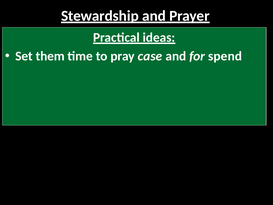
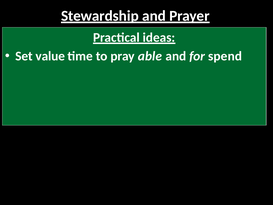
them: them -> value (50, 56)
case: case -> able (150, 56)
